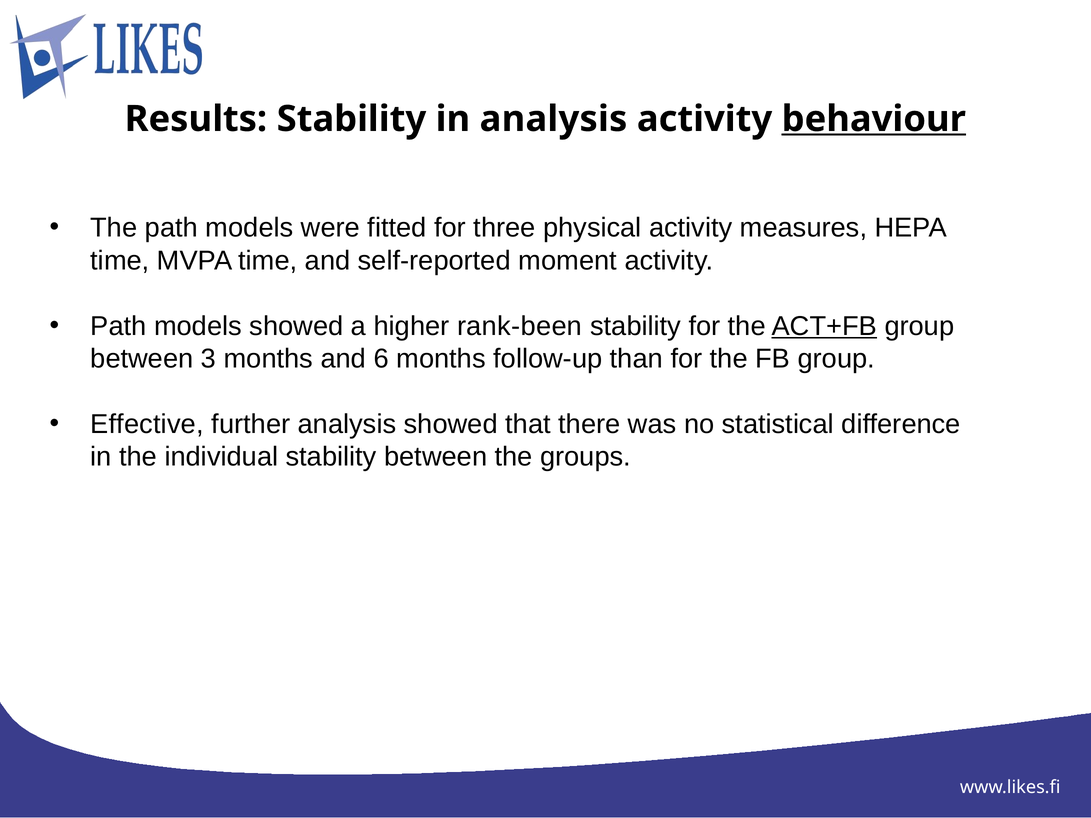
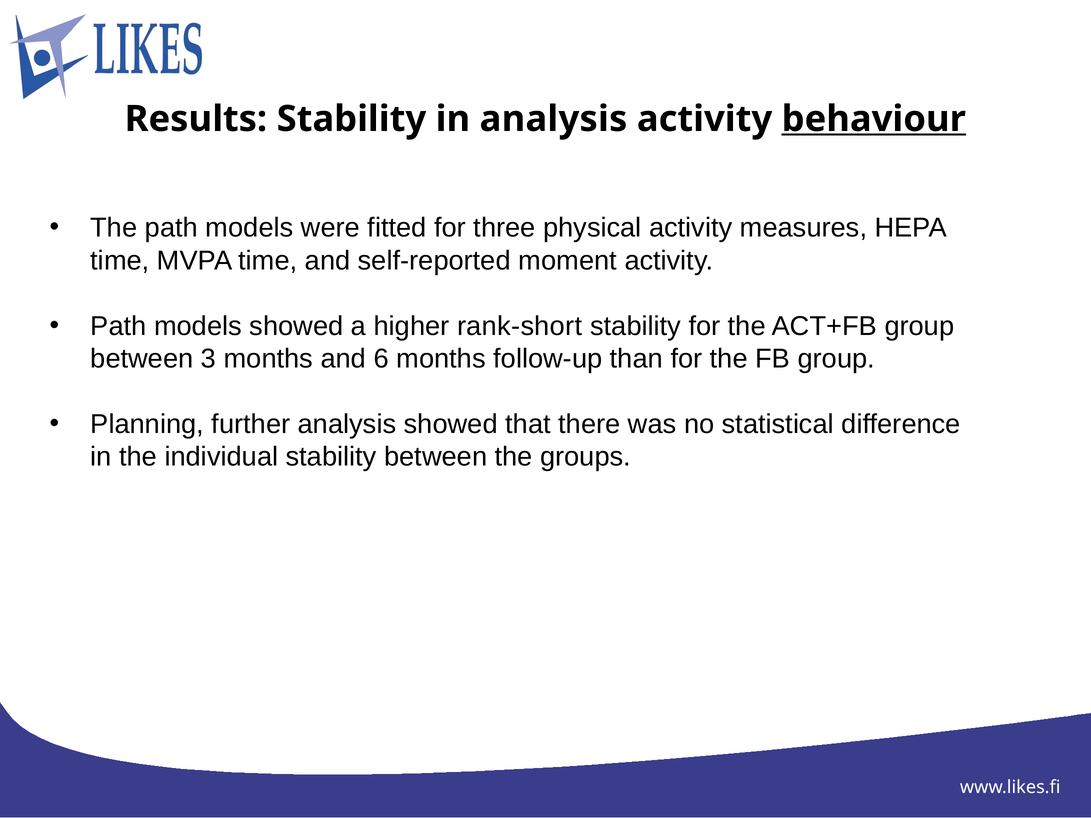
rank-been: rank-been -> rank-short (520, 326)
ACT+FB underline: present -> none (824, 326)
Effective: Effective -> Planning (147, 424)
